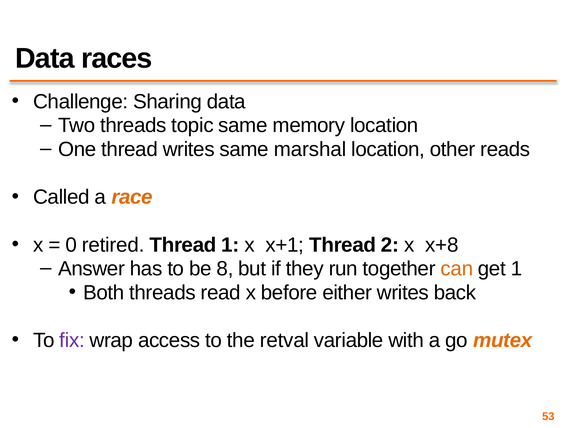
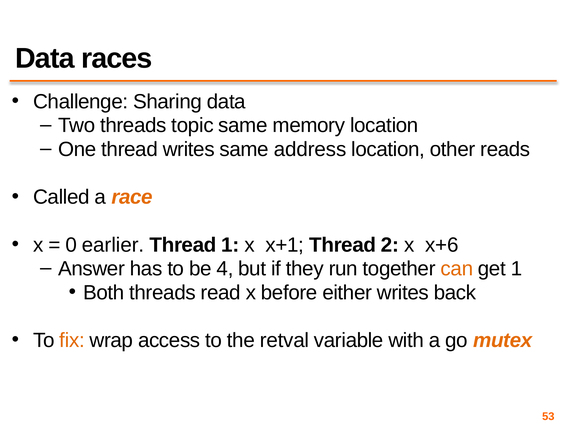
marshal: marshal -> address (310, 149)
retired: retired -> earlier (113, 245)
x+8: x+8 -> x+6 (442, 245)
8: 8 -> 4 (225, 269)
fix colour: purple -> orange (72, 341)
